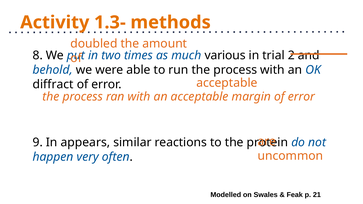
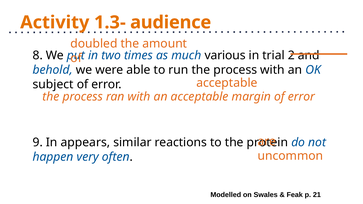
methods: methods -> audience (171, 22)
diffract: diffract -> subject (53, 84)
